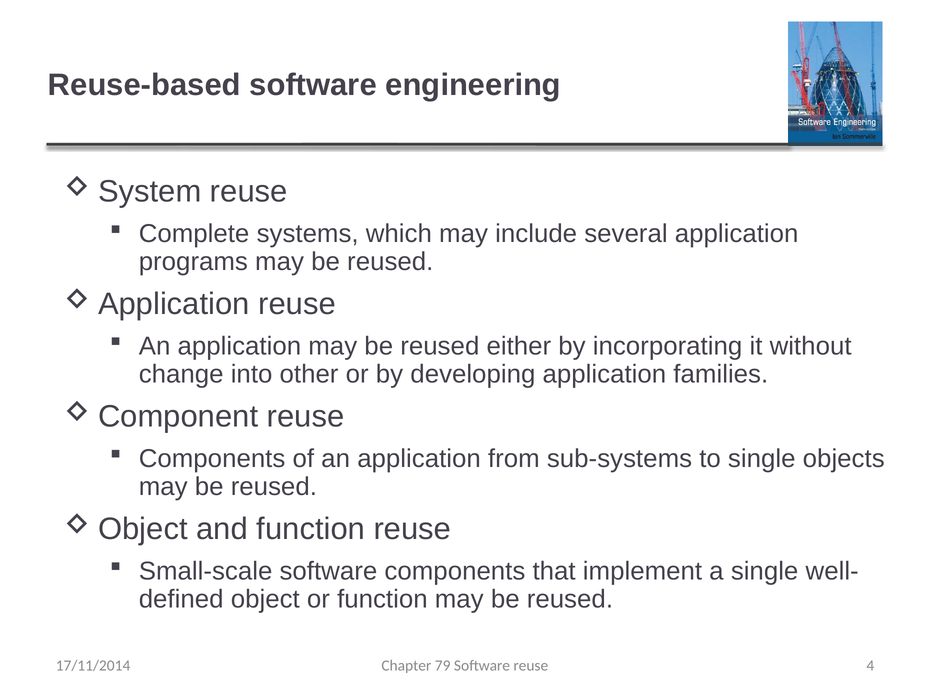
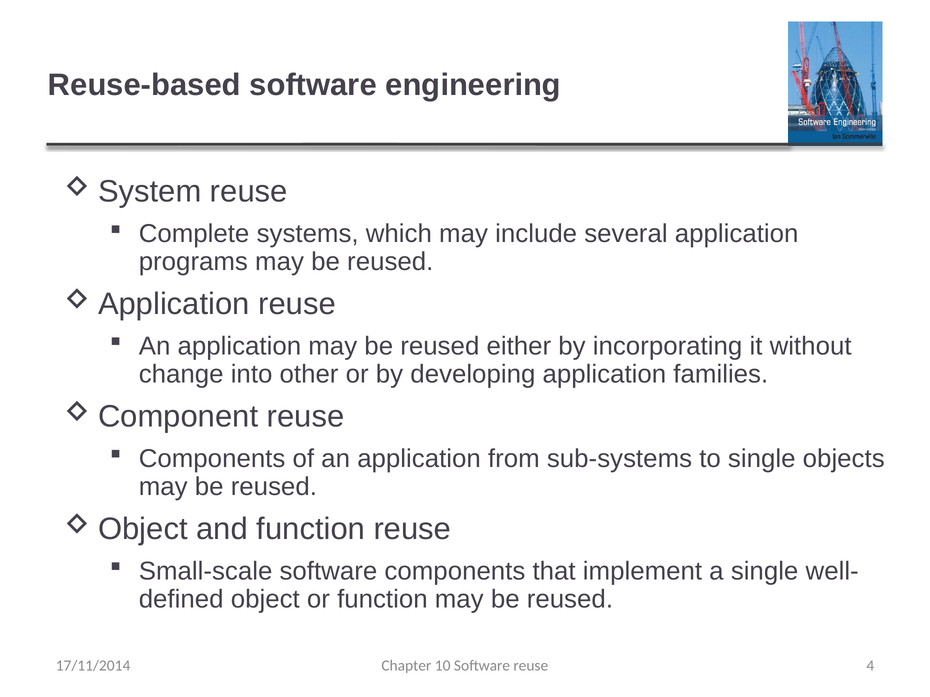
79: 79 -> 10 (443, 666)
